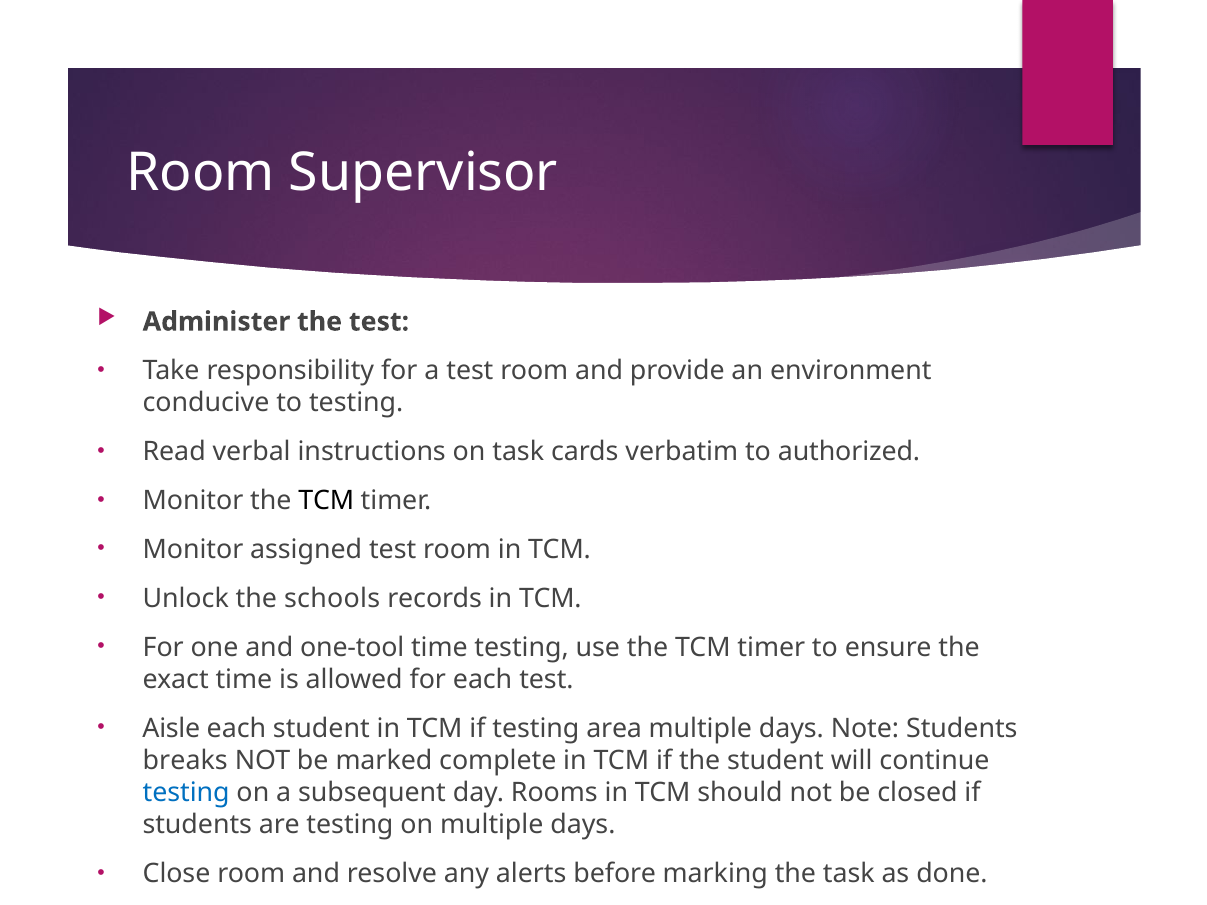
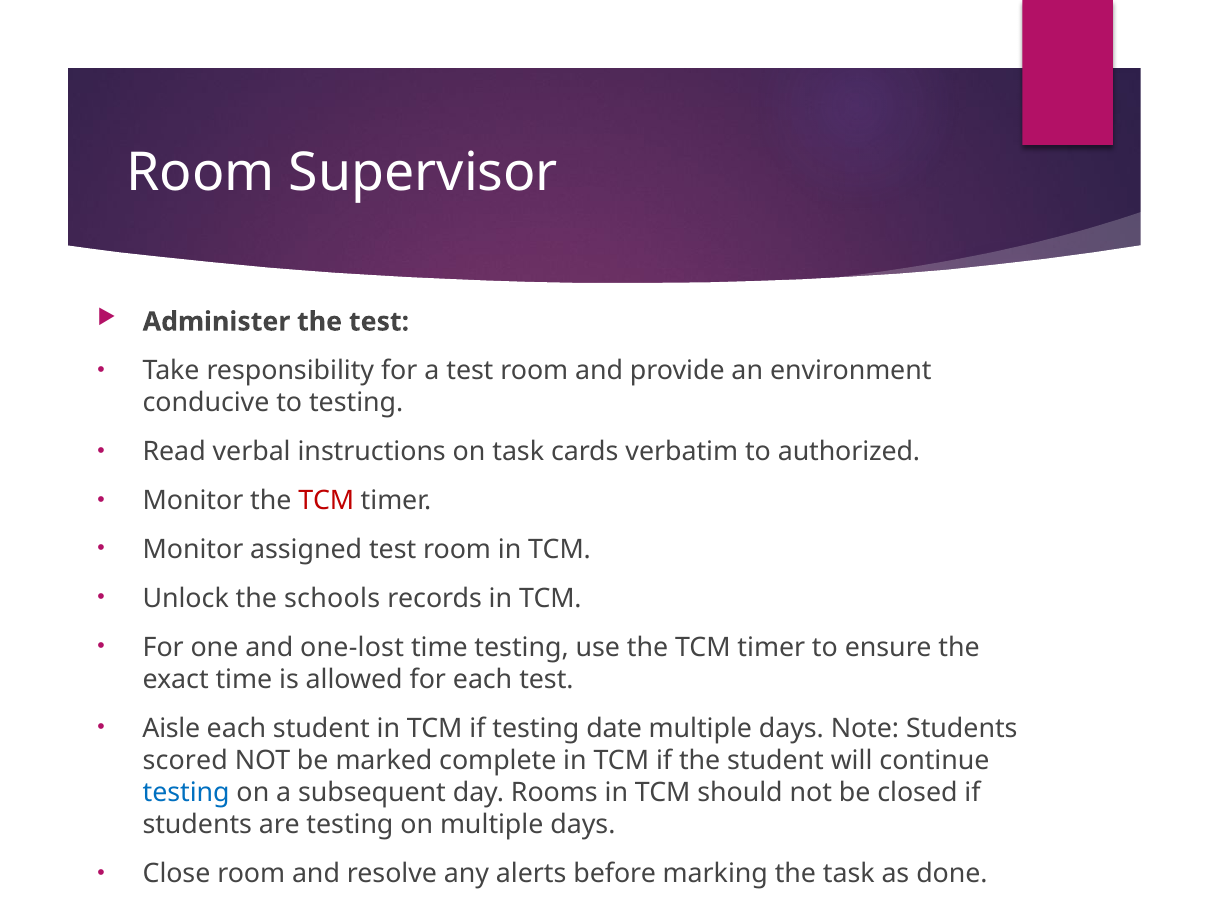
TCM colour: black -> red (326, 501)
one-tool: one-tool -> one-lost (352, 648)
area: area -> date (614, 729)
breaks: breaks -> scored (185, 761)
